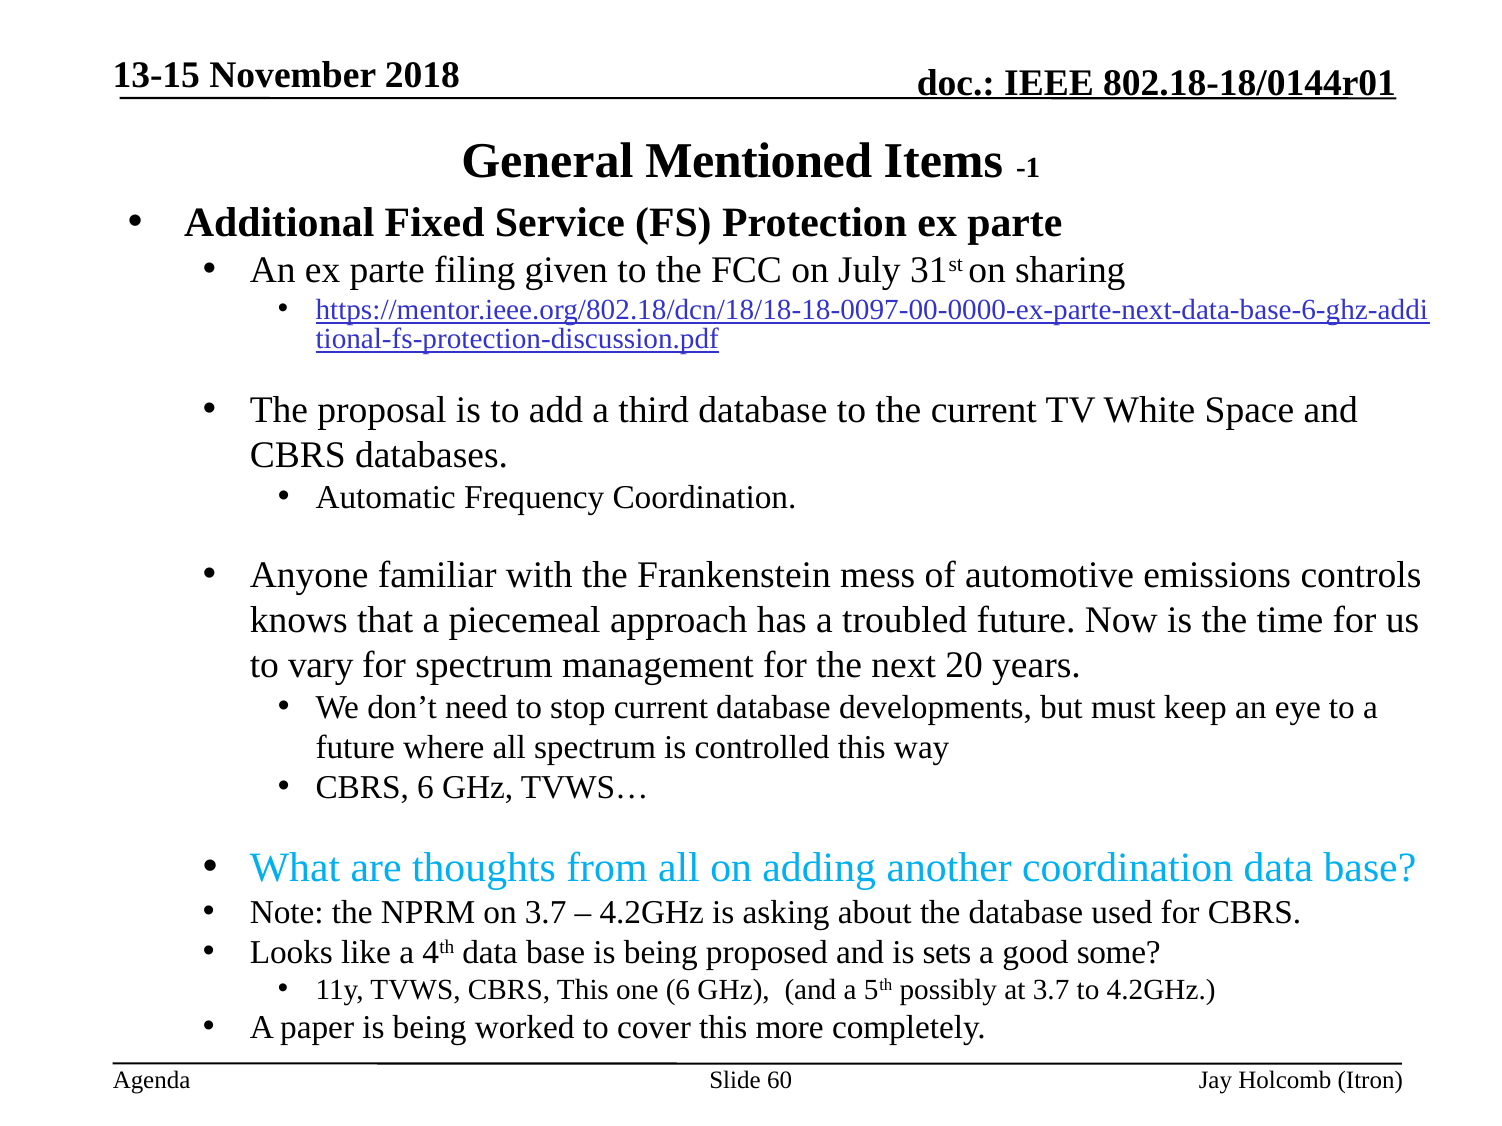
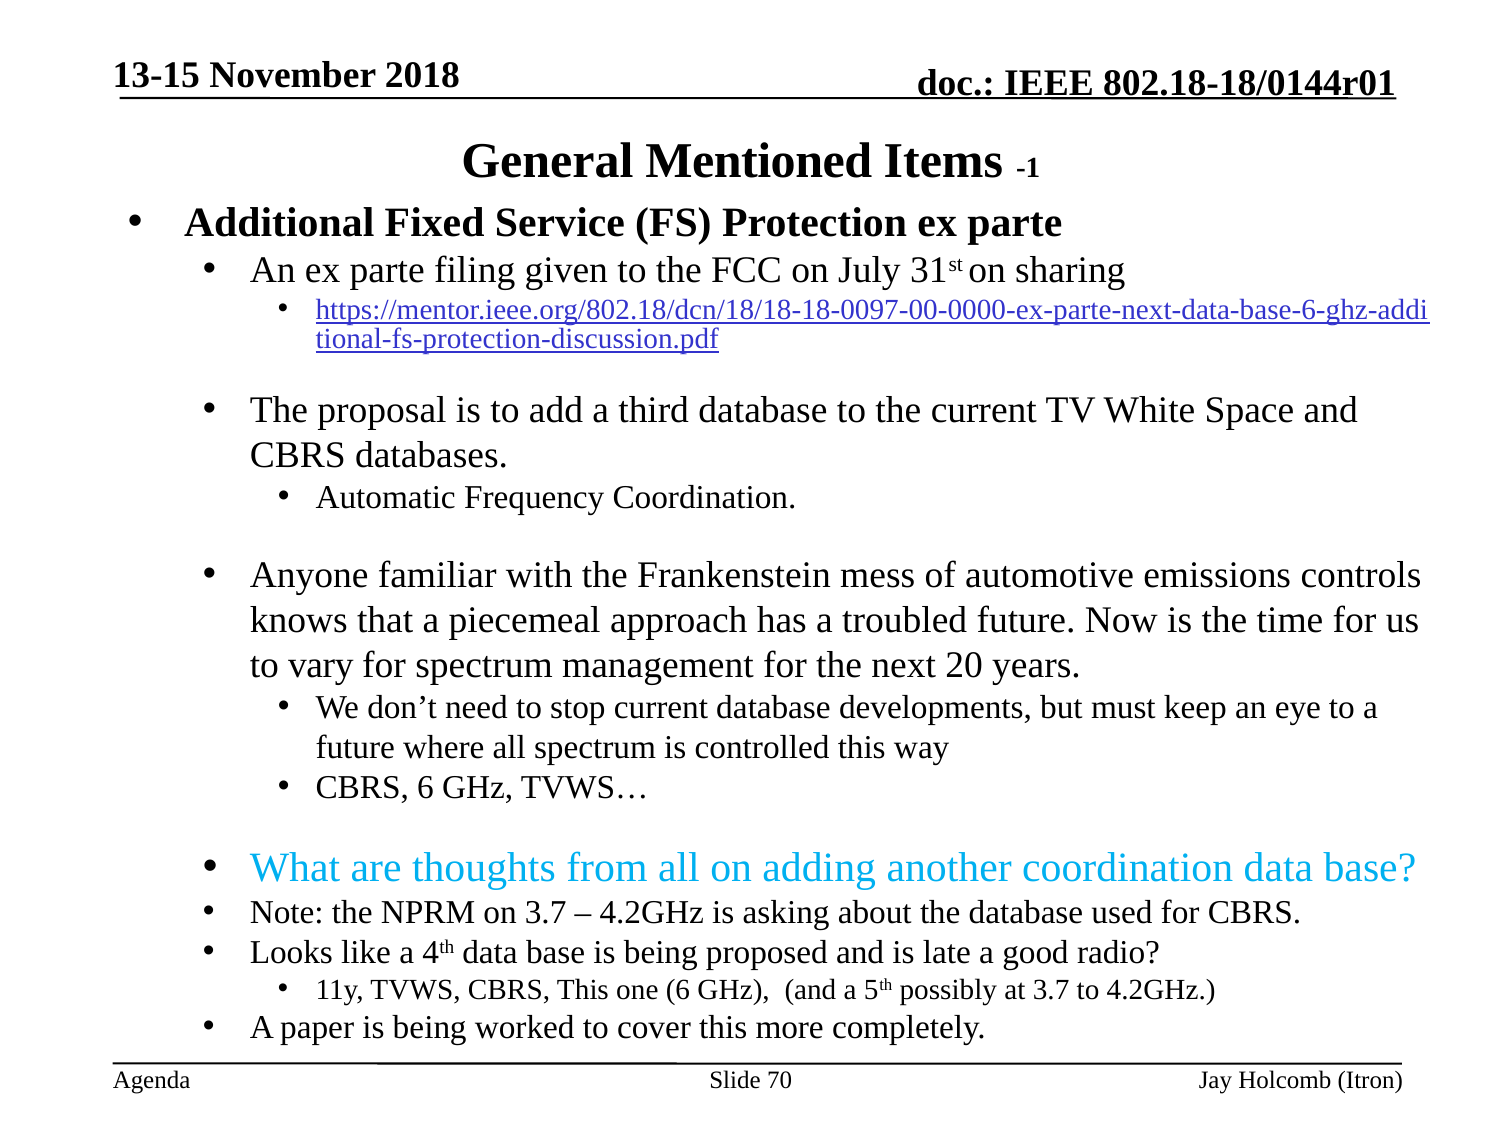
sets: sets -> late (947, 953)
some: some -> radio (1119, 953)
60: 60 -> 70 (780, 1080)
